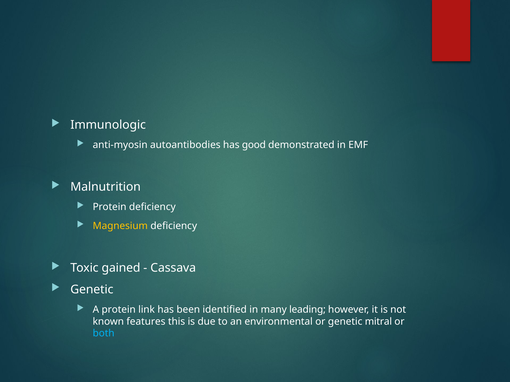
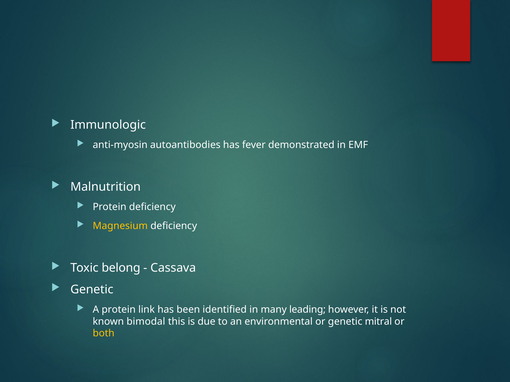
good: good -> fever (254, 145)
gained: gained -> belong (121, 268)
features: features -> bimodal (146, 322)
both colour: light blue -> yellow (104, 334)
